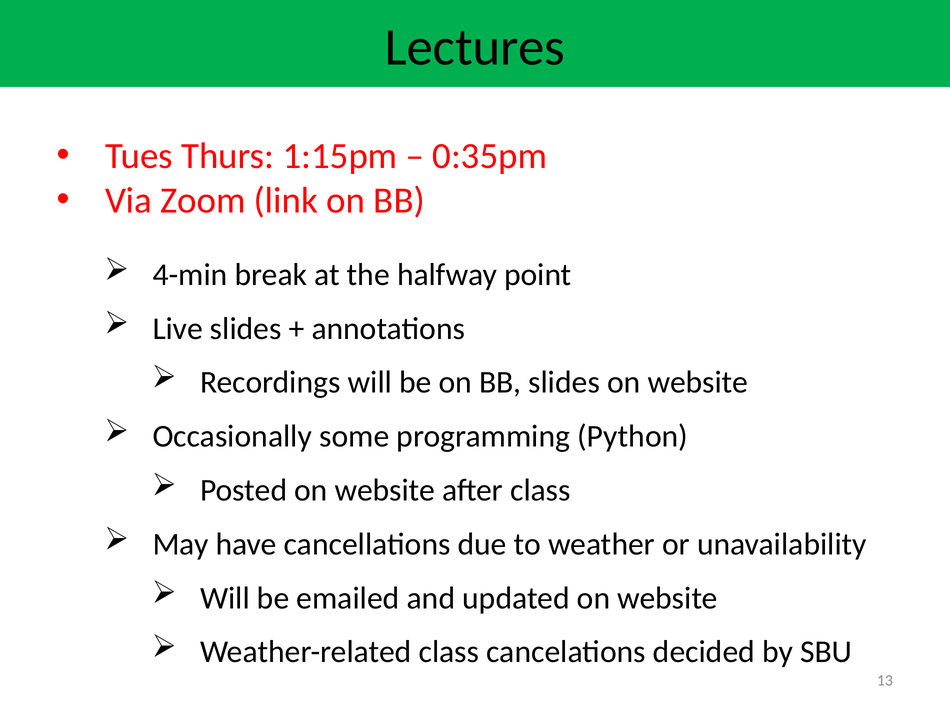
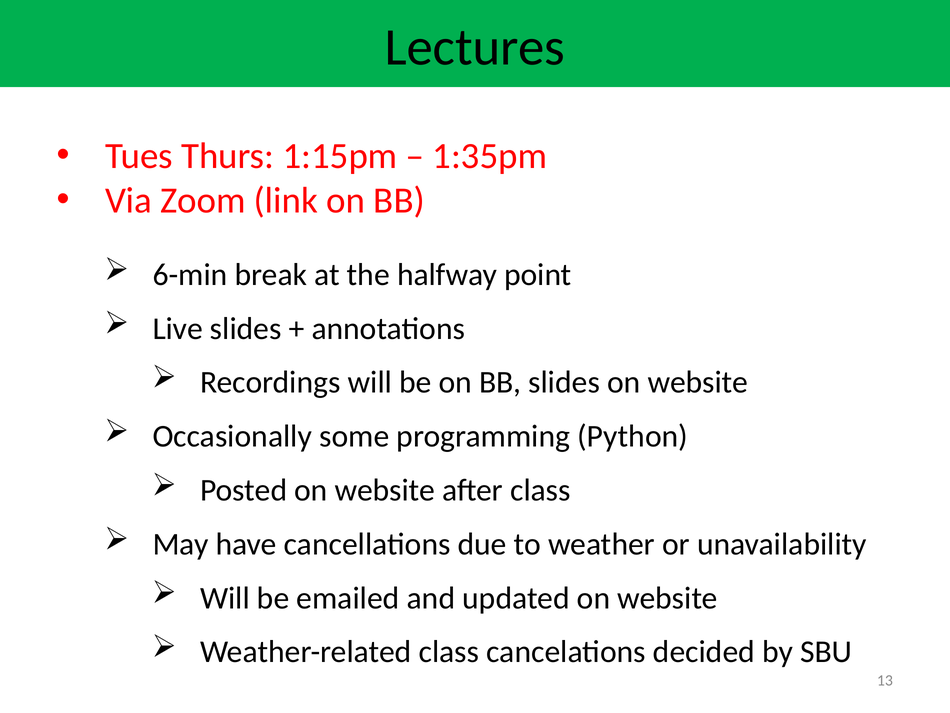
0:35pm: 0:35pm -> 1:35pm (490, 156)
4-min: 4-min -> 6-min (190, 275)
